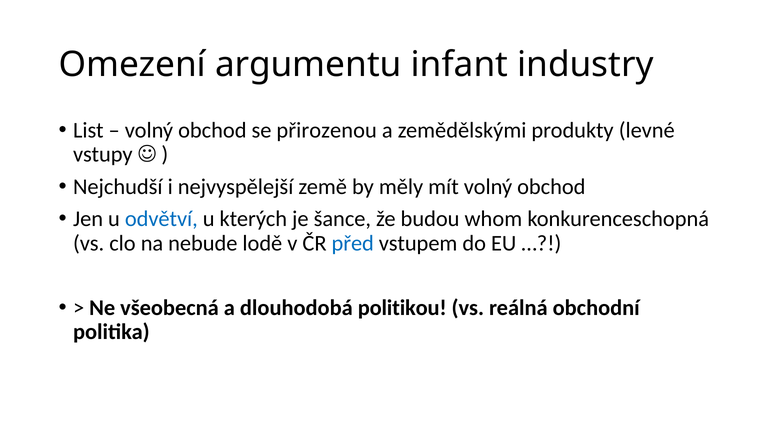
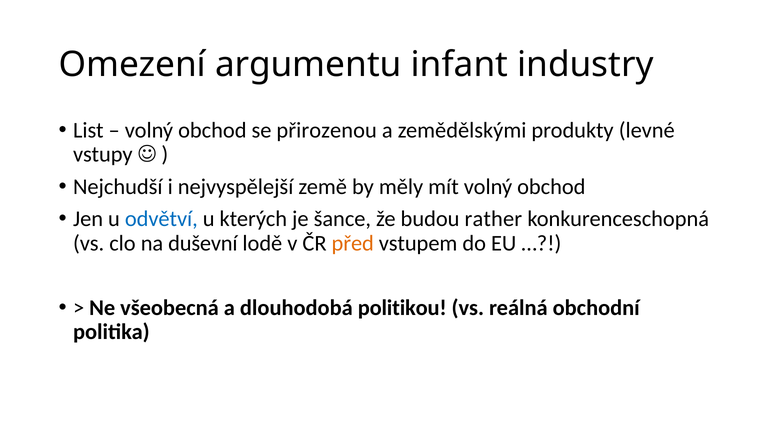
whom: whom -> rather (493, 219)
nebude: nebude -> duševní (203, 243)
před colour: blue -> orange (353, 243)
